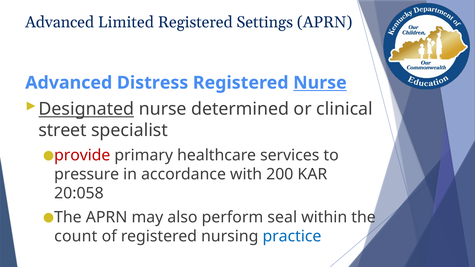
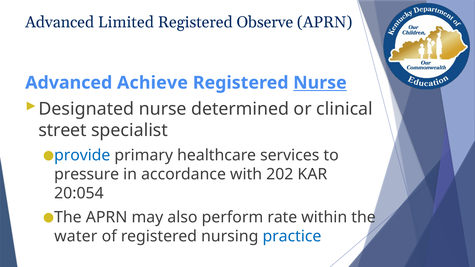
Settings: Settings -> Observe (265, 22)
Distress: Distress -> Achieve (152, 83)
Designated underline: present -> none (86, 109)
provide colour: red -> blue (82, 156)
200: 200 -> 202 (280, 175)
20:058: 20:058 -> 20:054 (79, 194)
seal: seal -> rate (282, 218)
count: count -> water (76, 237)
